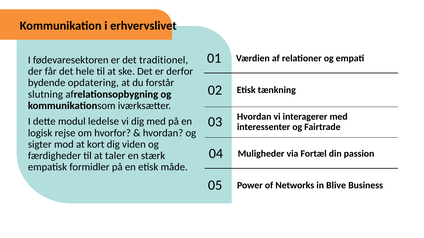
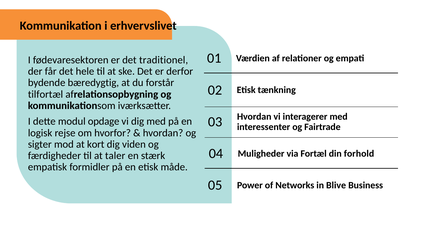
opdatering: opdatering -> bæredygtig (93, 83)
slutning: slutning -> tilfortæl (45, 94)
ledelse: ledelse -> opdage (104, 122)
passion: passion -> forhold (359, 154)
